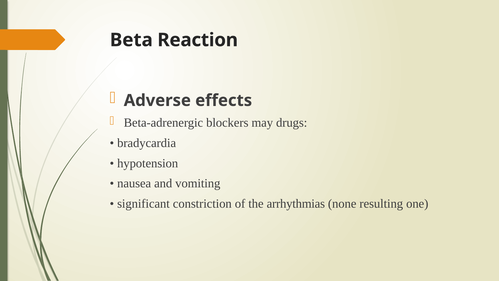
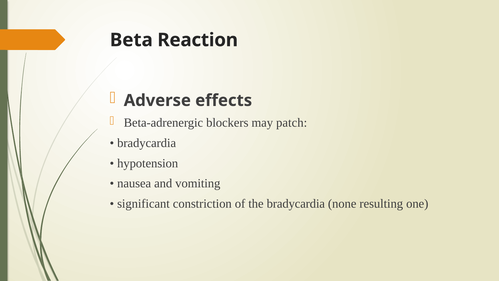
drugs: drugs -> patch (292, 123)
the arrhythmias: arrhythmias -> bradycardia (296, 203)
